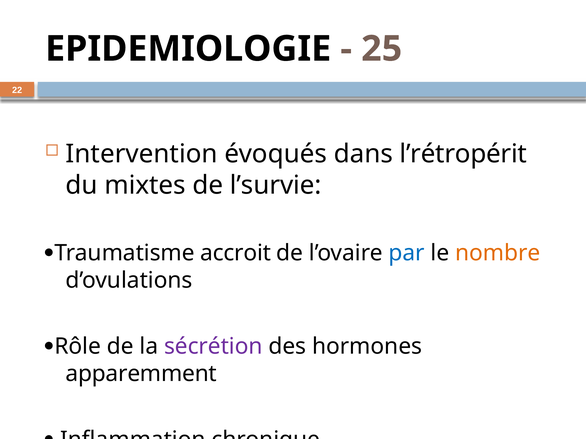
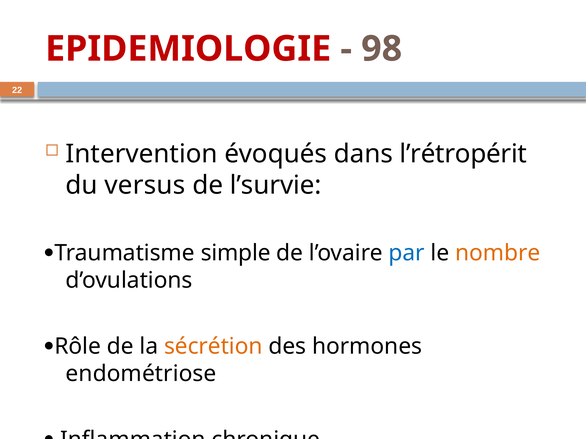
EPIDEMIOLOGIE colour: black -> red (188, 49)
25: 25 -> 98 (382, 49)
mixtes: mixtes -> versus (145, 185)
accroit: accroit -> simple (236, 253)
sécrétion colour: purple -> orange (213, 347)
apparemment: apparemment -> endométriose (141, 374)
